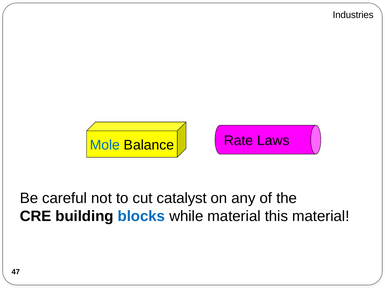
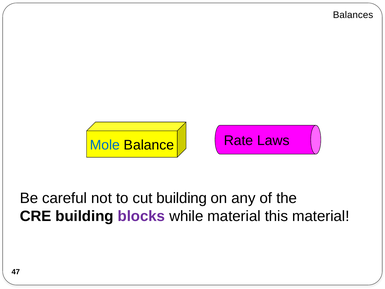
Industries: Industries -> Balances (353, 15)
cut catalyst: catalyst -> building (182, 198)
blocks colour: blue -> purple (141, 216)
